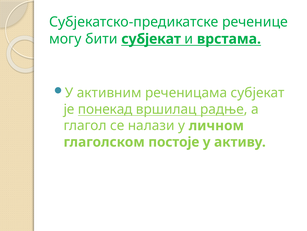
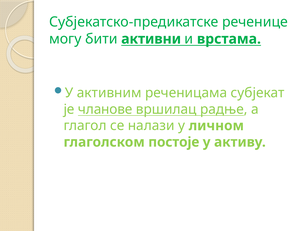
бити субјекат: субјекат -> активни (151, 39)
понекад: понекад -> чланове (105, 109)
